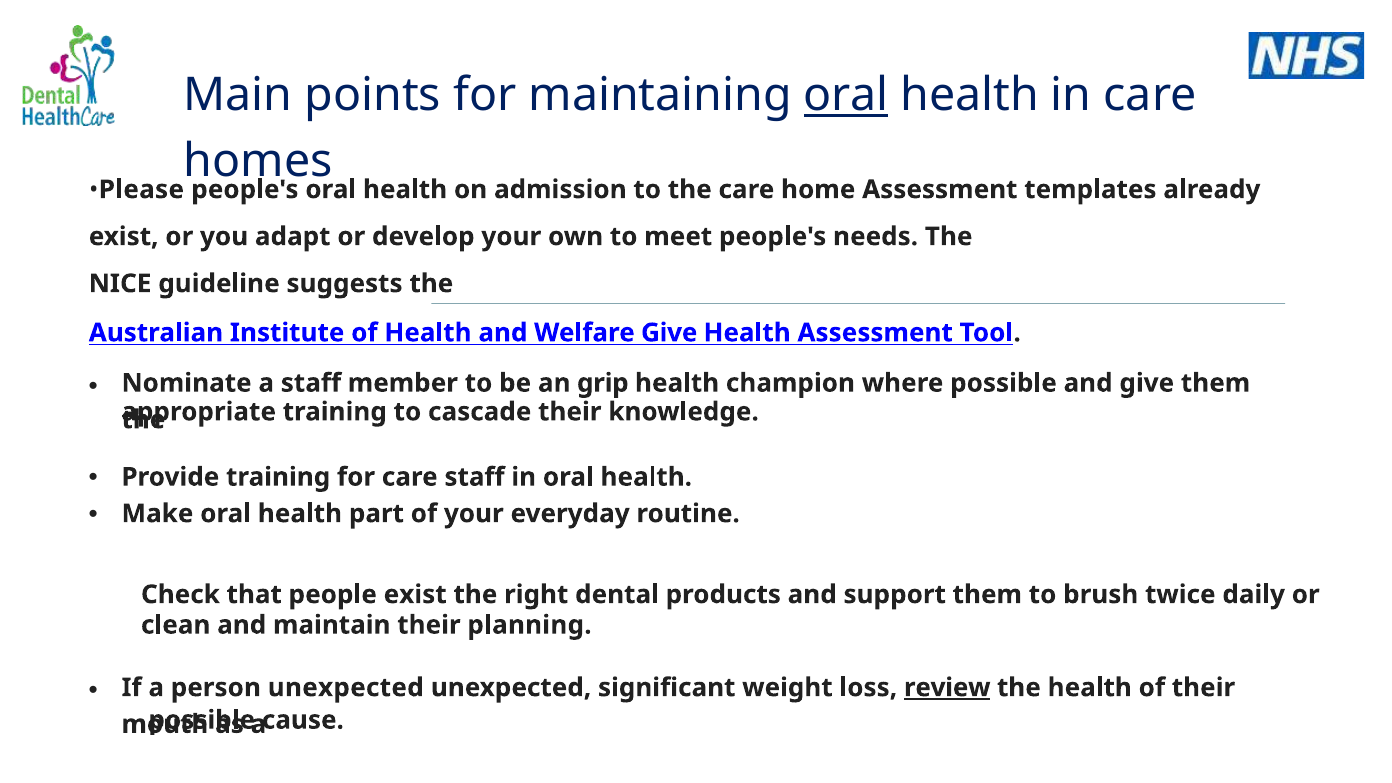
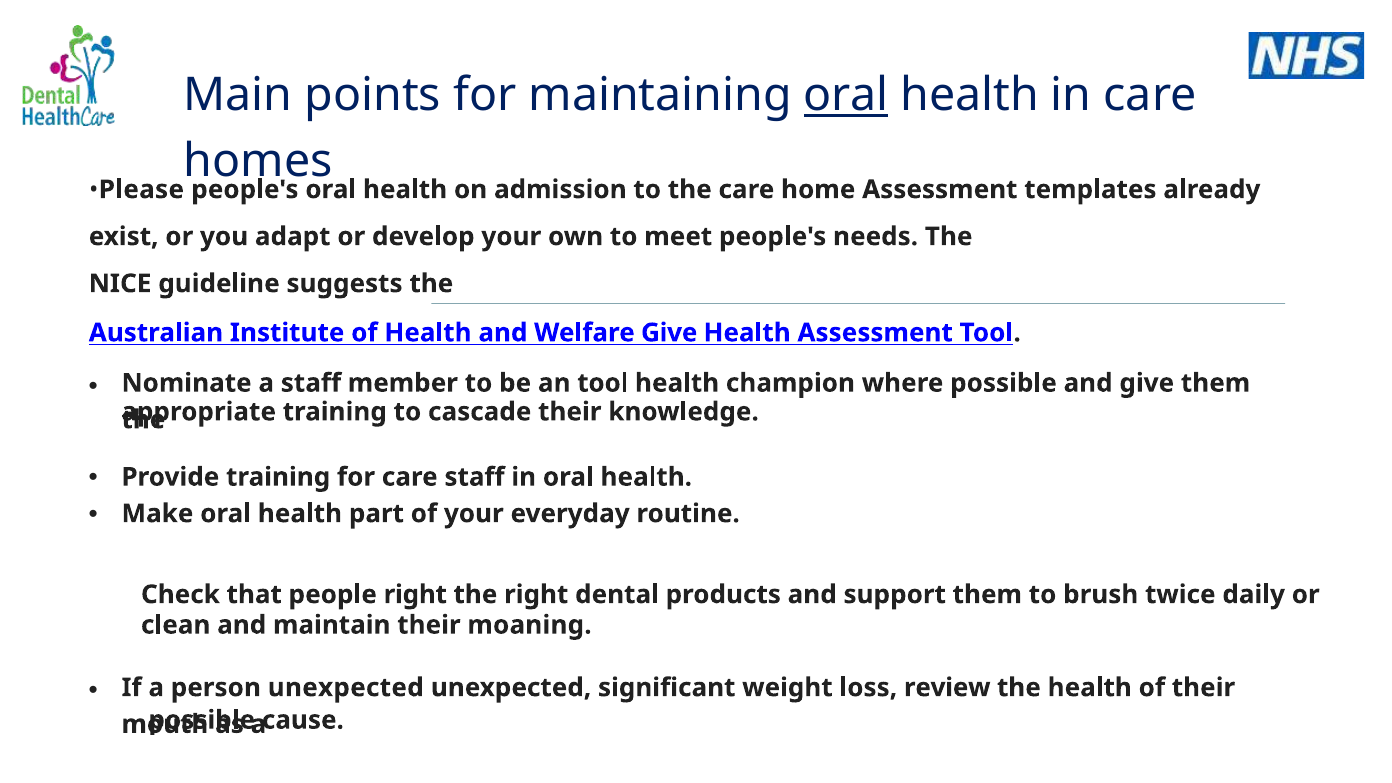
an grip: grip -> tool (603, 383)
people exist: exist -> right (415, 595)
planning: planning -> moaning (529, 625)
review underline: present -> none (947, 688)
